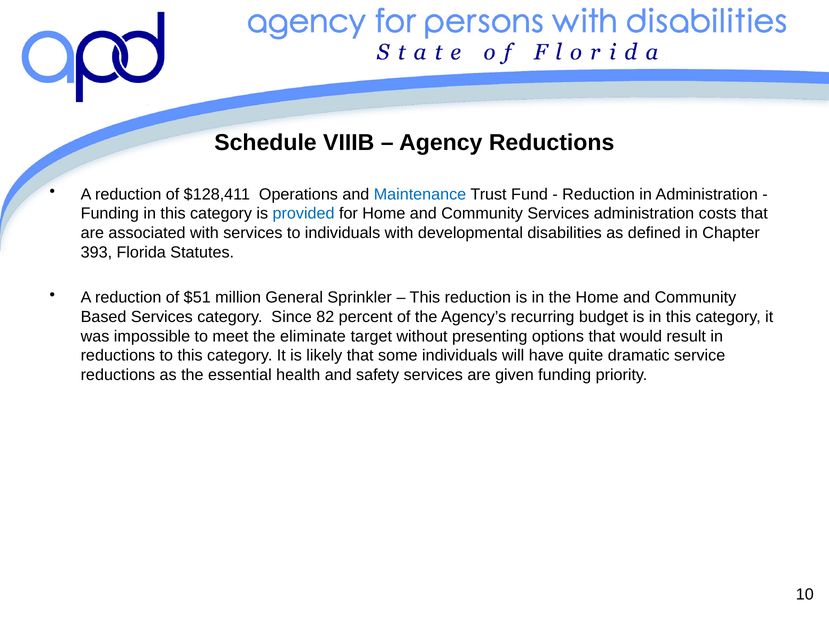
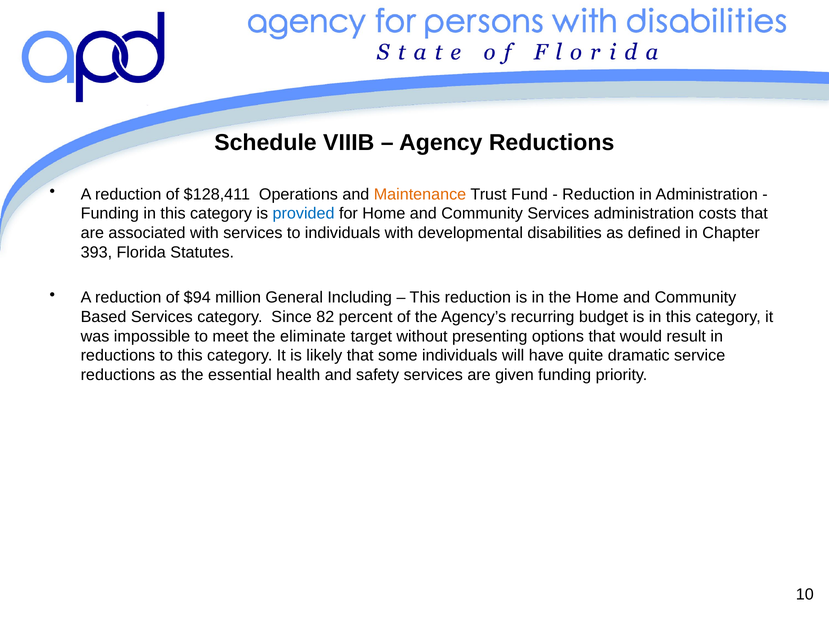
Maintenance colour: blue -> orange (420, 195)
$51: $51 -> $94 (197, 298)
Sprinkler: Sprinkler -> Including (360, 298)
